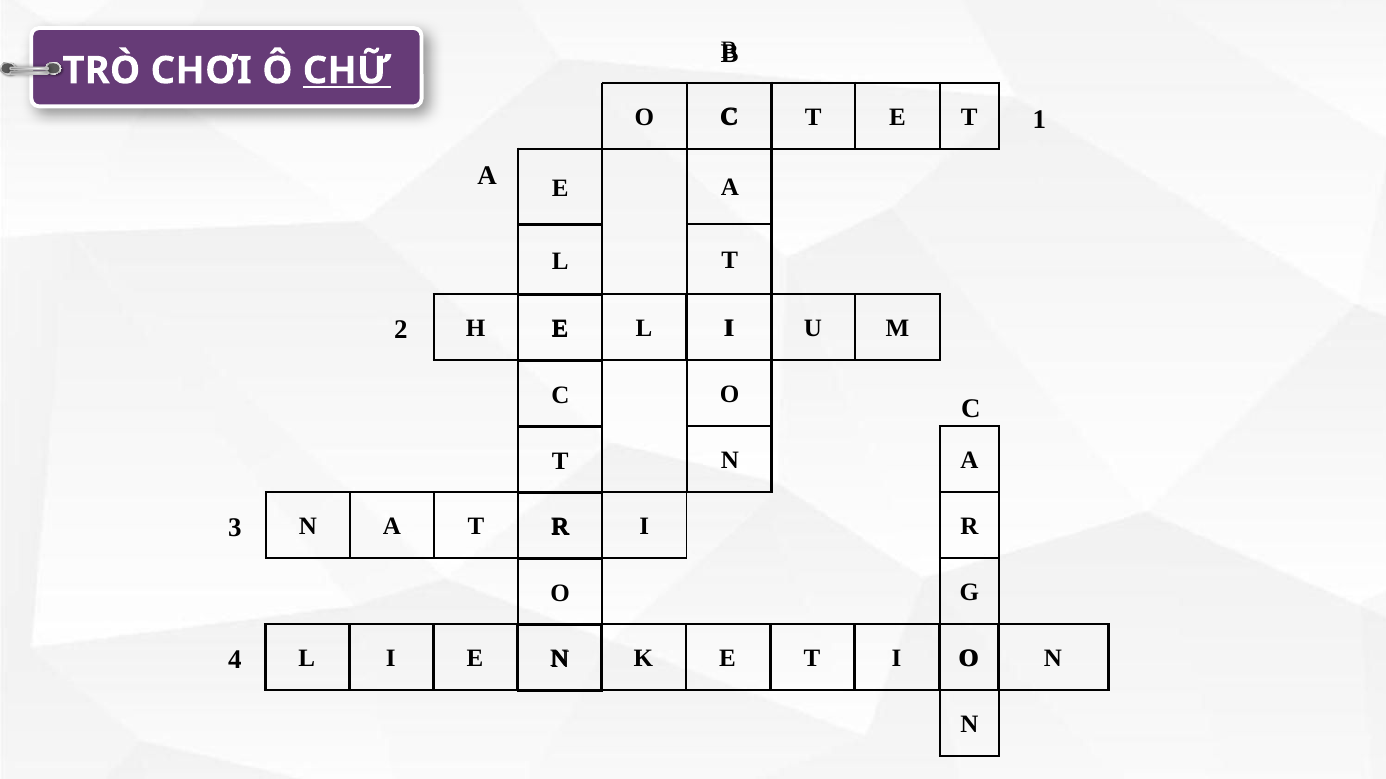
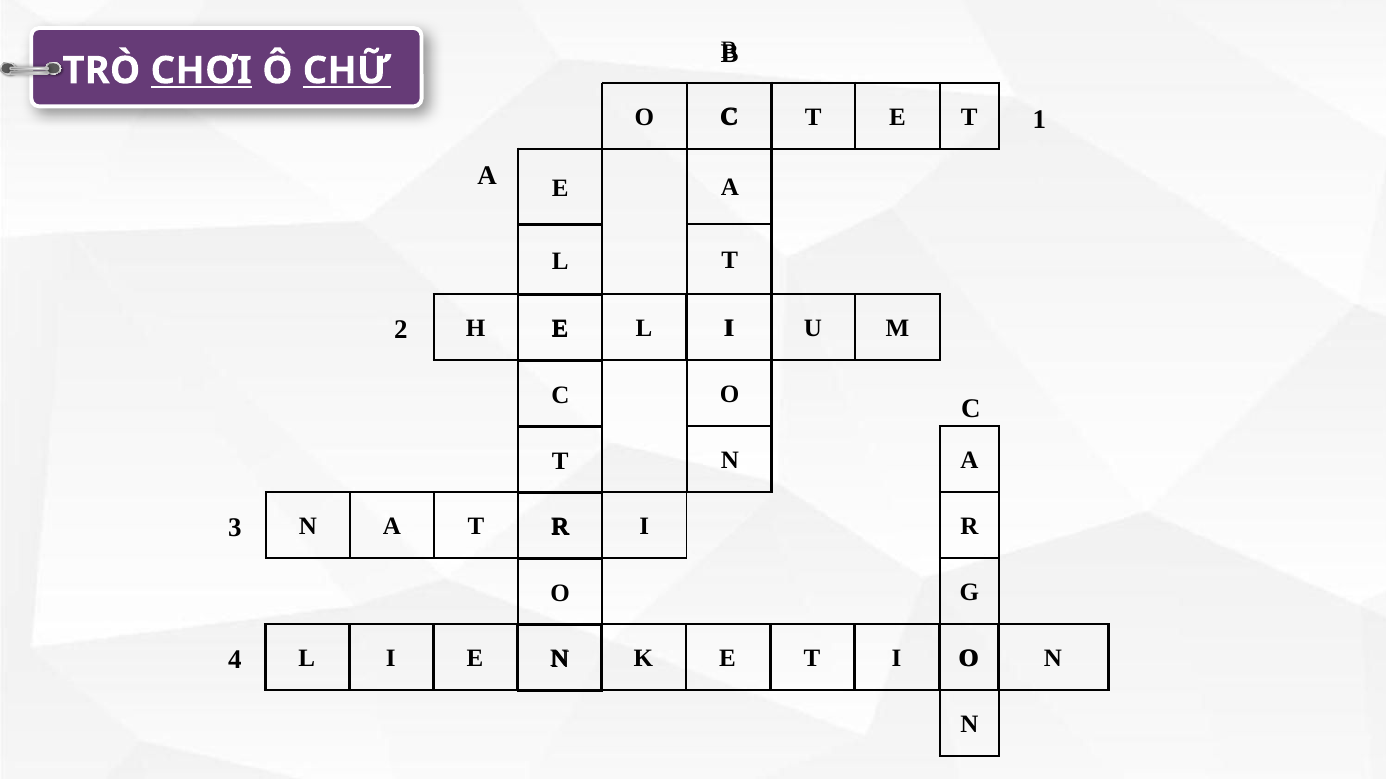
CHƠI underline: none -> present (201, 71)
